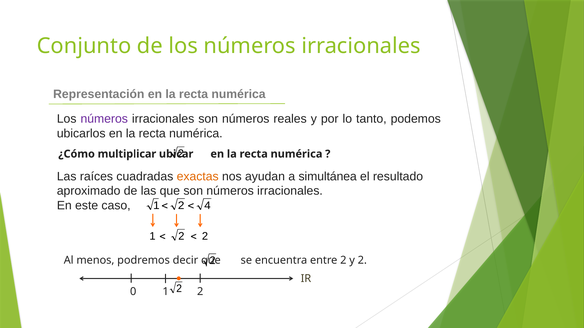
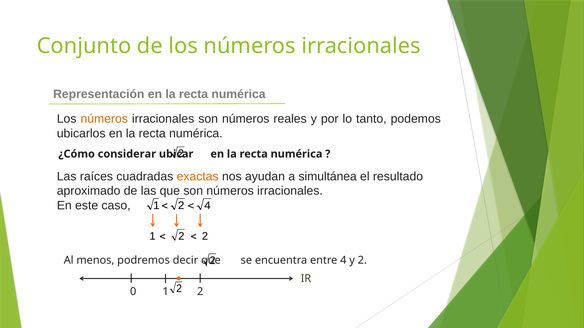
números colour: purple -> orange (104, 119)
multiplicar: multiplicar -> considerar (127, 154)
entre 2: 2 -> 4 (343, 261)
